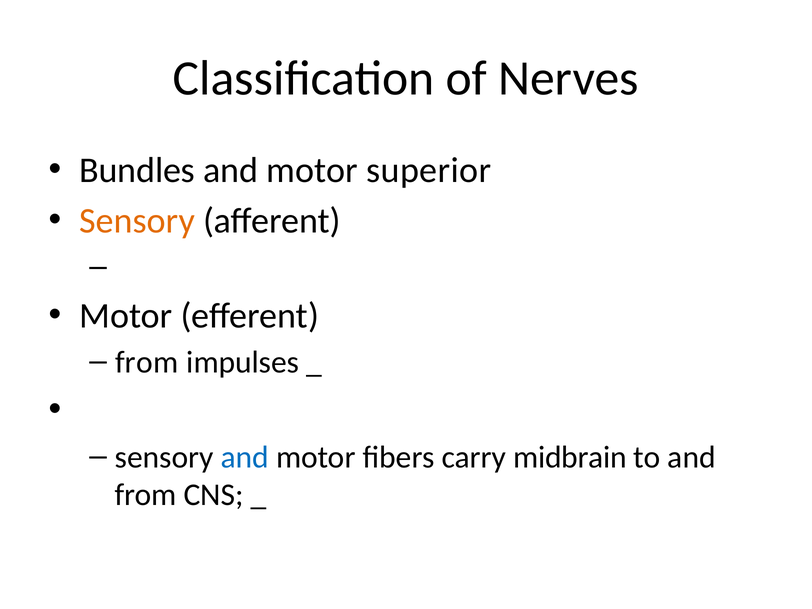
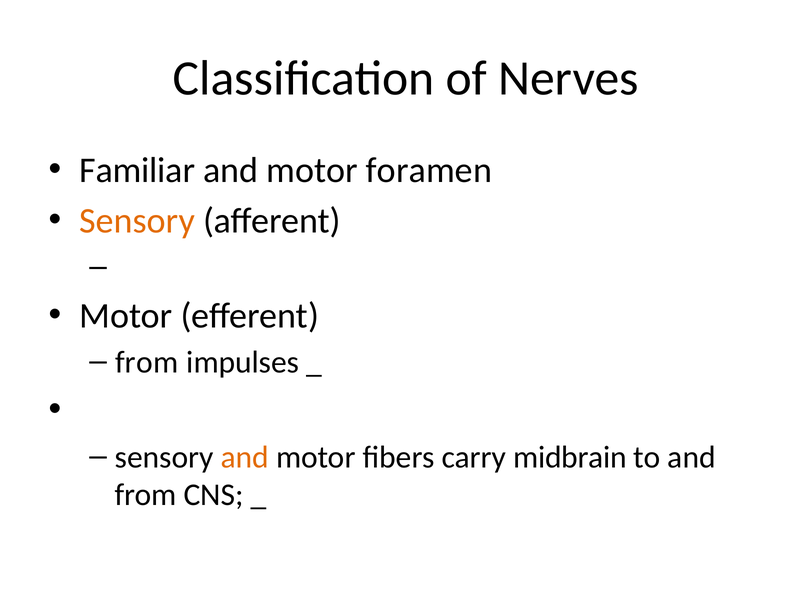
Bundles: Bundles -> Familiar (137, 170)
superior: superior -> foramen (429, 170)
and colour: blue -> orange (245, 457)
